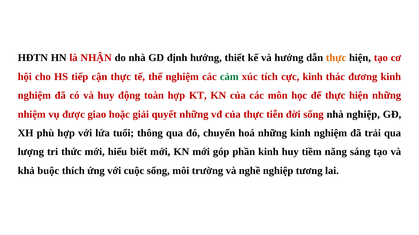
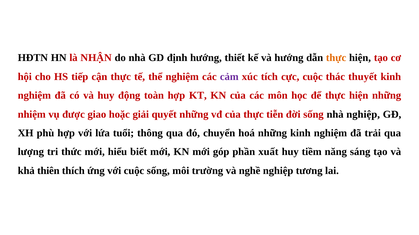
cảm colour: green -> purple (229, 77)
cực kinh: kinh -> cuộc (313, 77)
đương: đương -> thuyết (363, 77)
phần kinh: kinh -> xuất (268, 152)
buộc: buộc -> thiên (48, 171)
